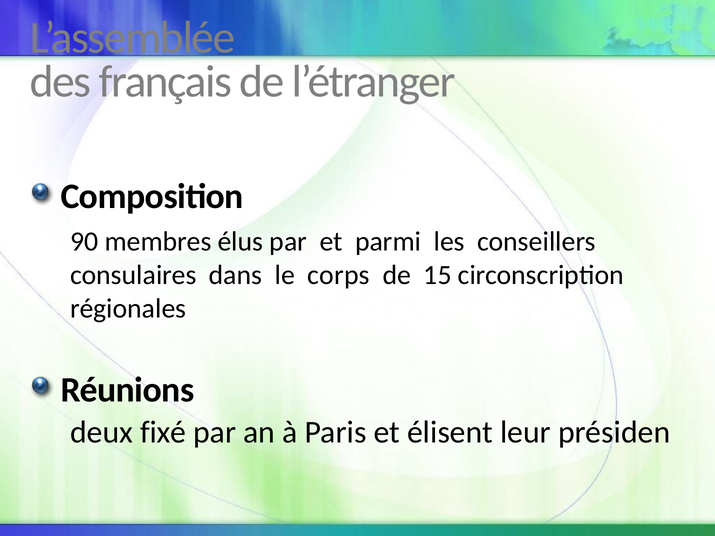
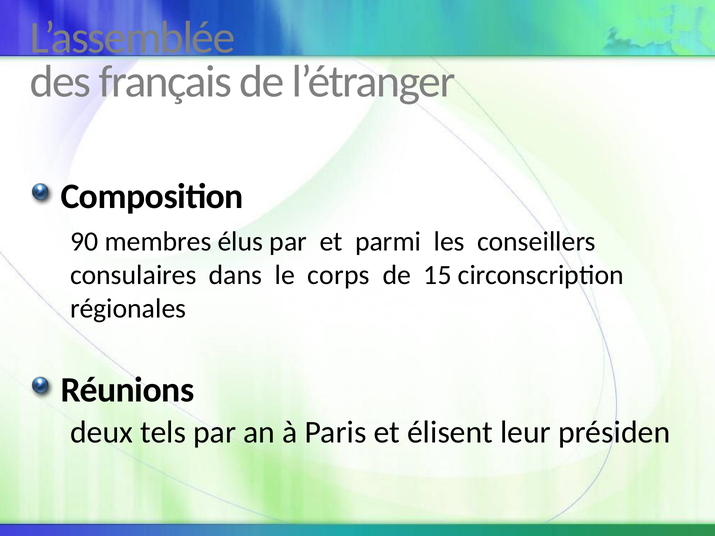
fixé: fixé -> tels (163, 433)
